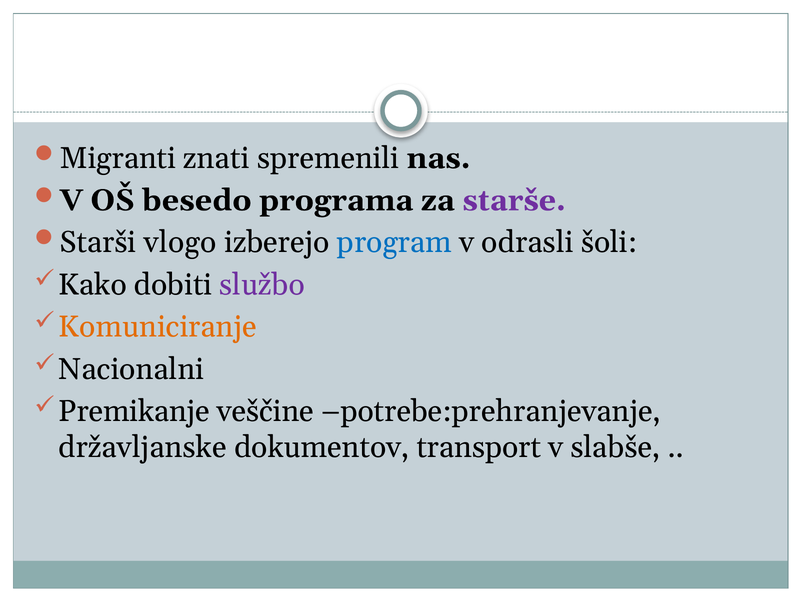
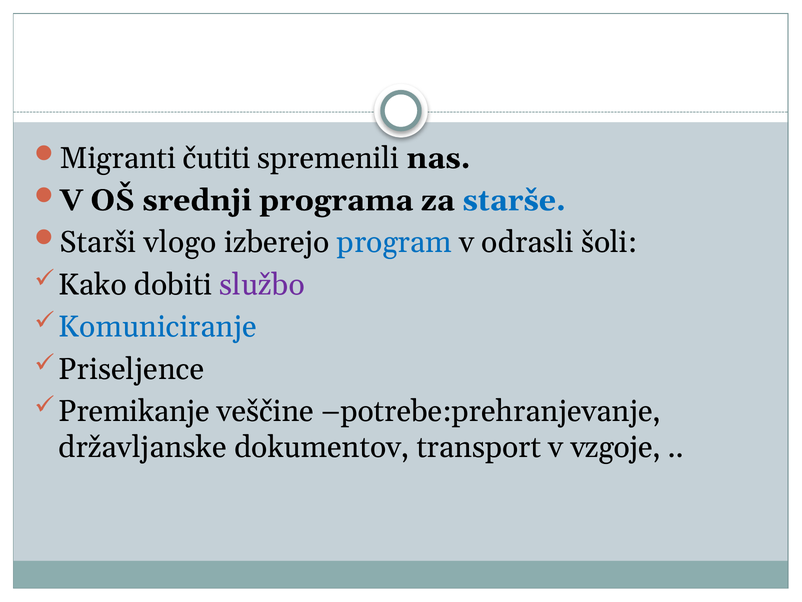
znati: znati -> čutiti (217, 158)
besedo: besedo -> srednji (197, 200)
starše colour: purple -> blue (514, 200)
Komuniciranje colour: orange -> blue (158, 327)
Nacionalni: Nacionalni -> Priseljence (131, 369)
slabše: slabše -> vzgoje (616, 447)
